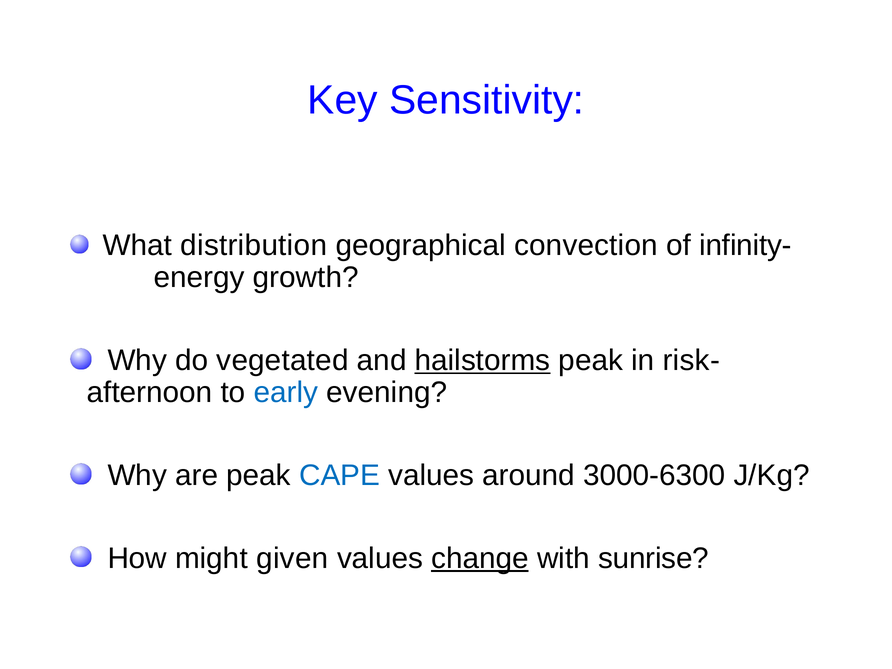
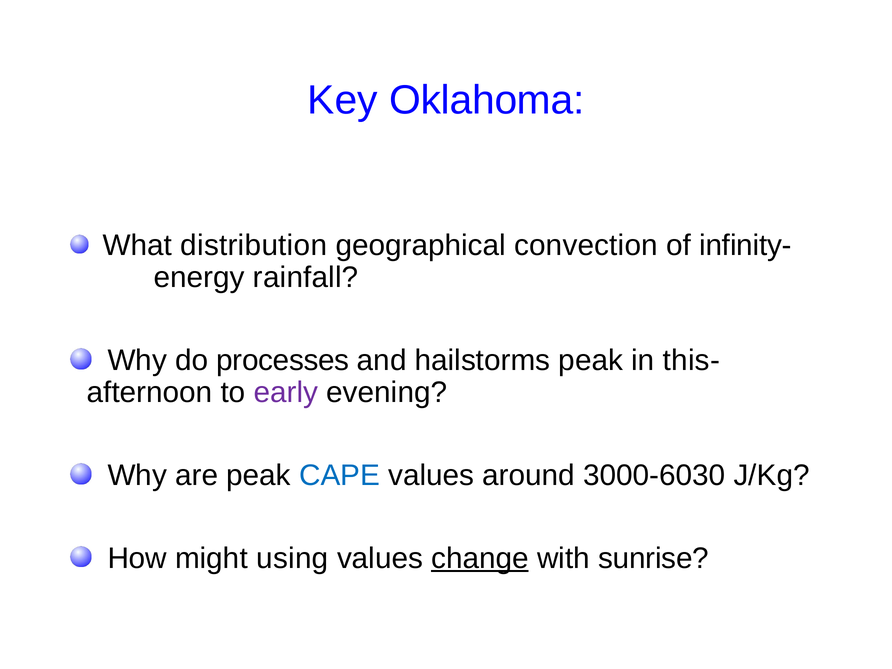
Sensitivity: Sensitivity -> Oklahoma (487, 100)
growth: growth -> rainfall (306, 278)
vegetated: vegetated -> processes (283, 360)
hailstorms underline: present -> none (483, 360)
risk-: risk- -> this- (691, 360)
early colour: blue -> purple (286, 393)
3000-6300: 3000-6300 -> 3000-6030 (654, 475)
given: given -> using (292, 558)
